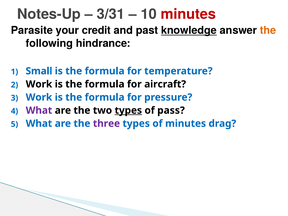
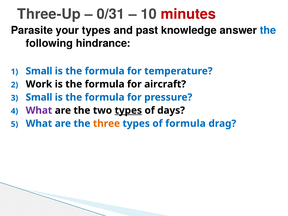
Notes-Up: Notes-Up -> Three-Up (49, 14)
3/31: 3/31 -> 0/31 (111, 14)
your credit: credit -> types (96, 30)
knowledge underline: present -> none (189, 30)
the colour: orange -> blue (268, 30)
Work: Work -> Small (39, 97)
pass: pass -> days (171, 110)
three colour: purple -> orange (106, 124)
of minutes: minutes -> formula (185, 124)
